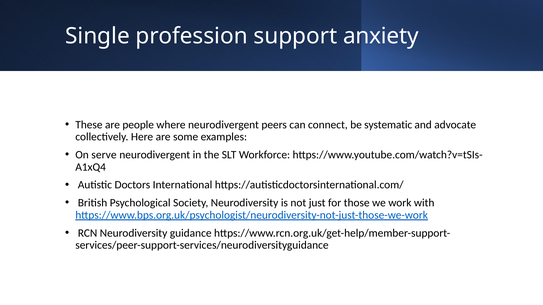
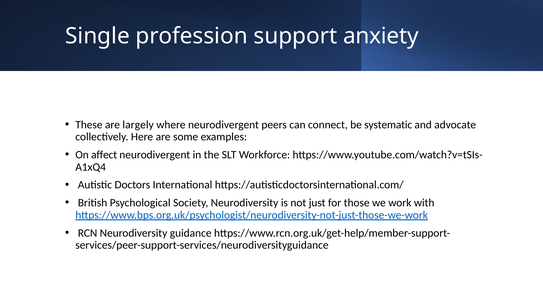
people: people -> largely (138, 125)
serve: serve -> affect (104, 155)
